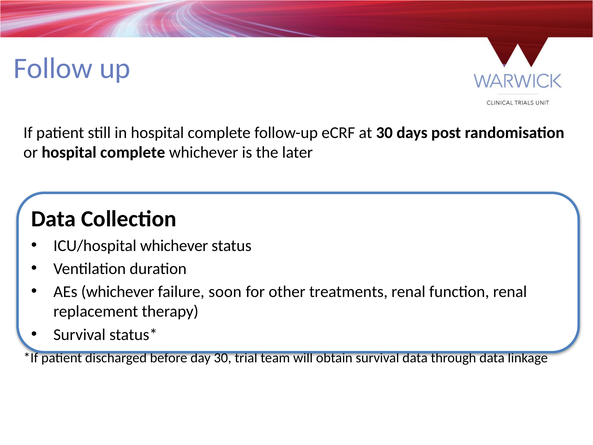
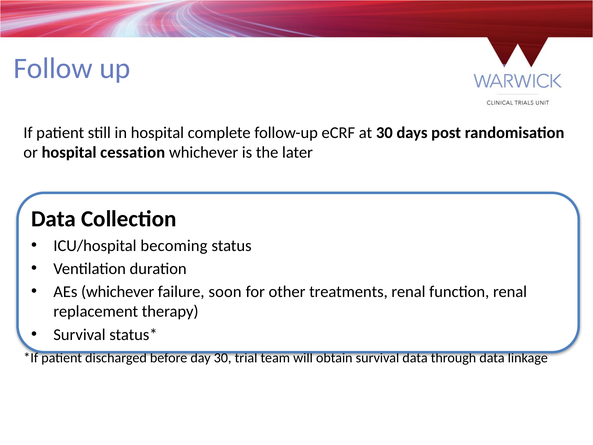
or hospital complete: complete -> cessation (133, 152)
ICU/hospital whichever: whichever -> becoming (174, 245)
